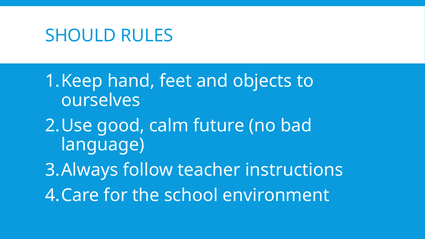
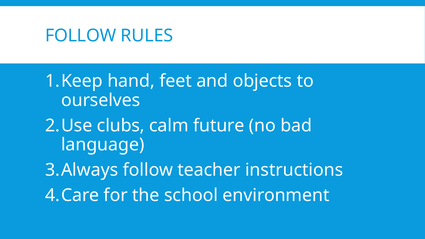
SHOULD: SHOULD -> FOLLOW (81, 36)
good: good -> clubs (121, 126)
